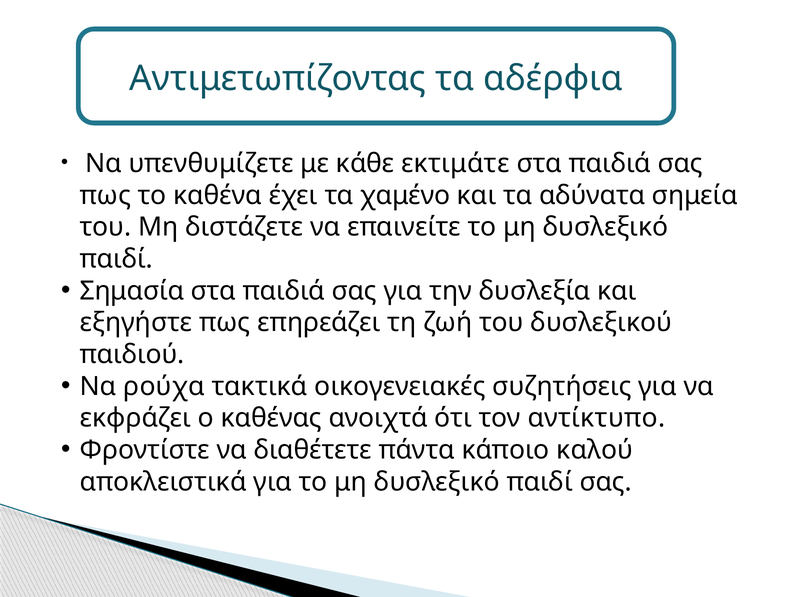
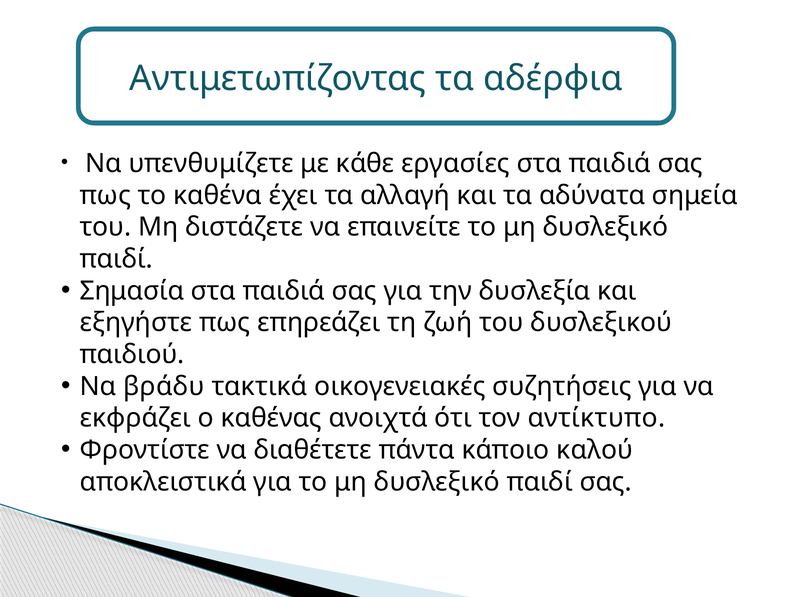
εκτιμάτε: εκτιμάτε -> εργασίες (456, 163)
χαμένο: χαμένο -> αλλαγή (405, 195)
ρούχα: ρούχα -> βράδυ (164, 386)
